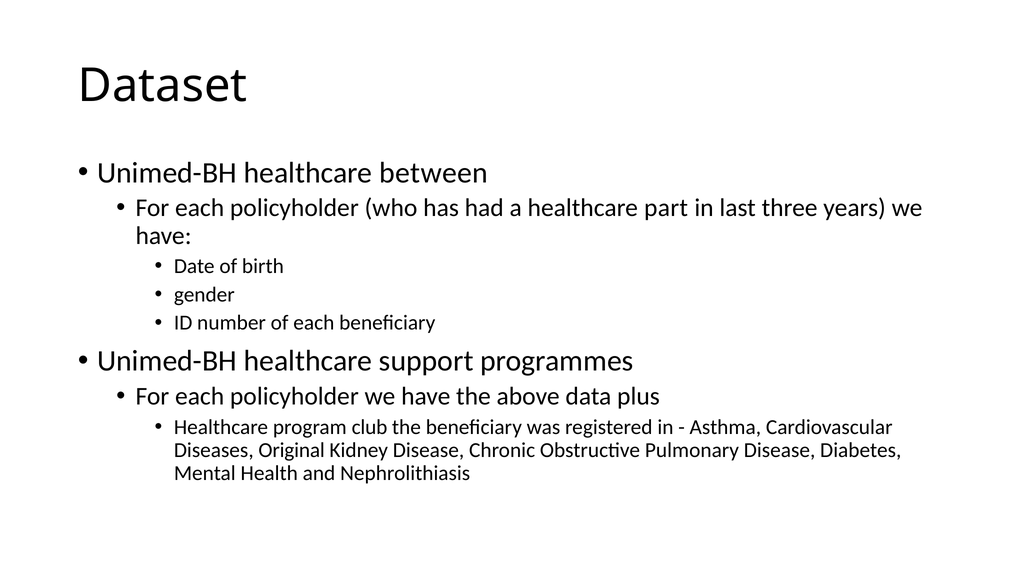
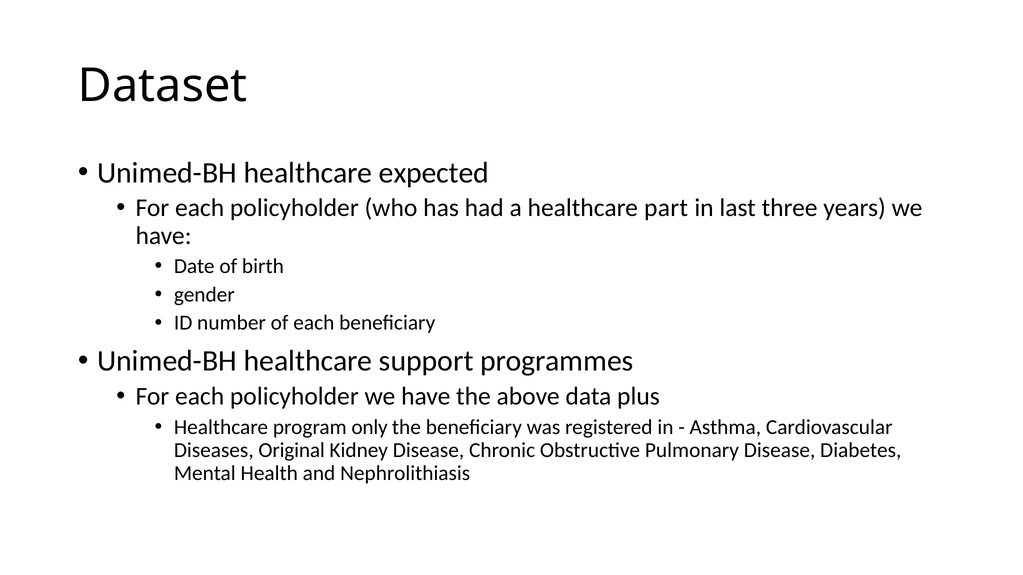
between: between -> expected (434, 173)
club: club -> only (370, 427)
